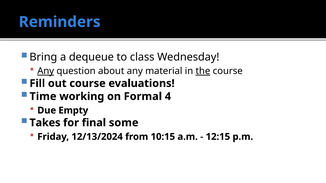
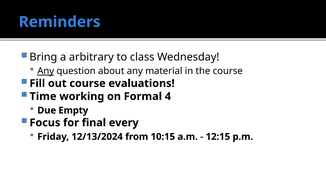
dequeue: dequeue -> arbitrary (91, 57)
the underline: present -> none (203, 71)
Takes: Takes -> Focus (45, 123)
some: some -> every (124, 123)
